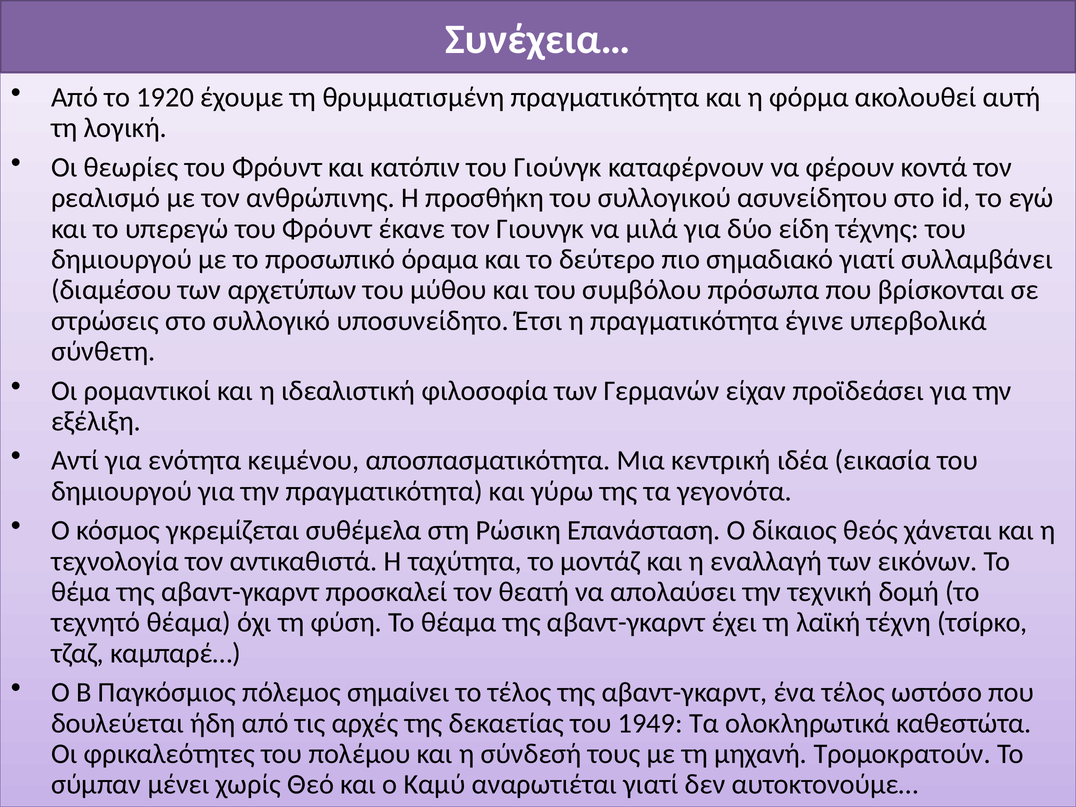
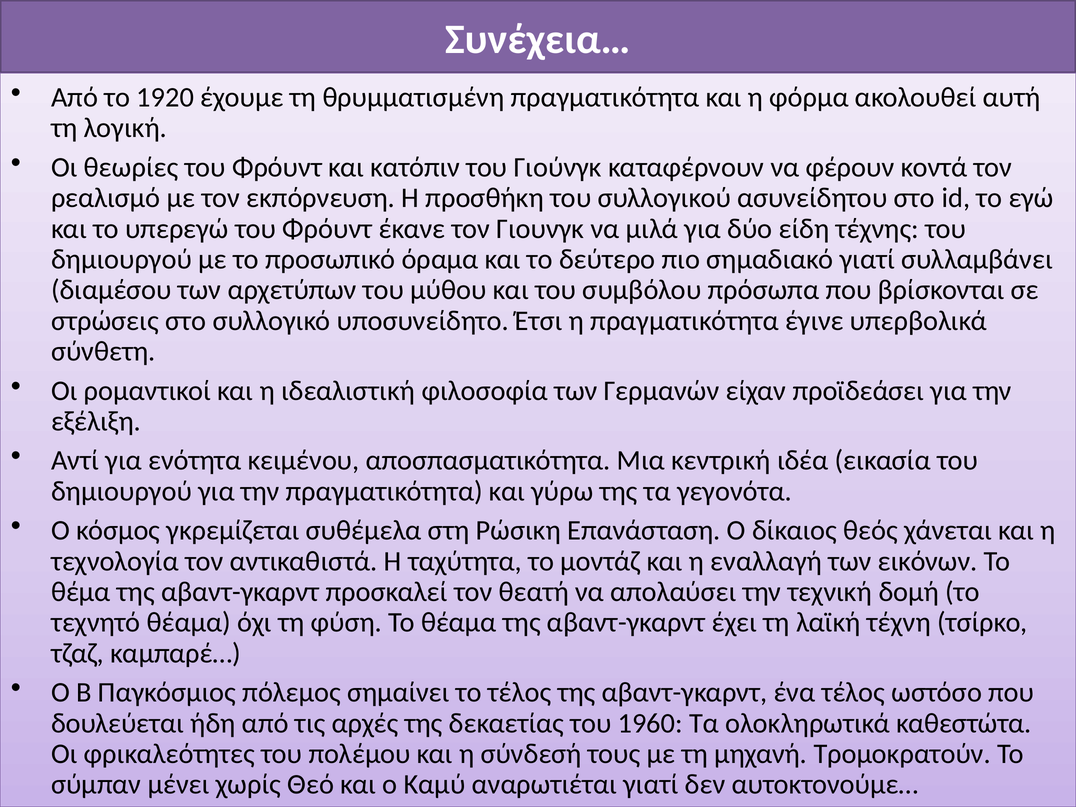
ανθρώπινης: ανθρώπινης -> εκπόρνευση (321, 198)
1949: 1949 -> 1960 (650, 723)
